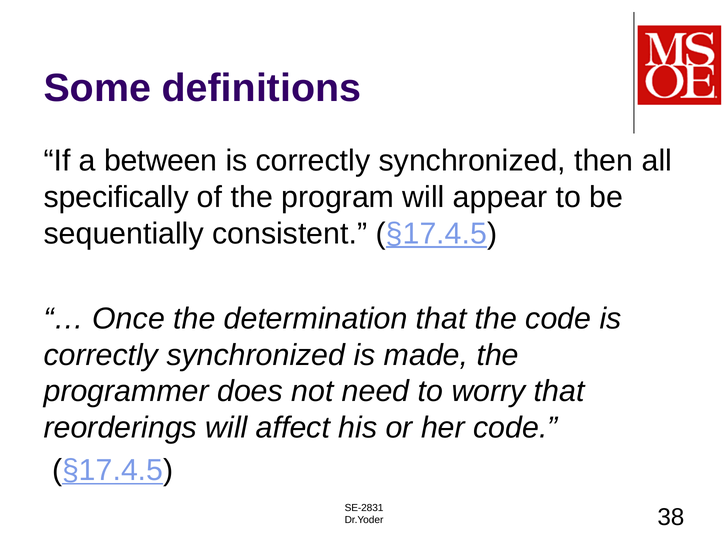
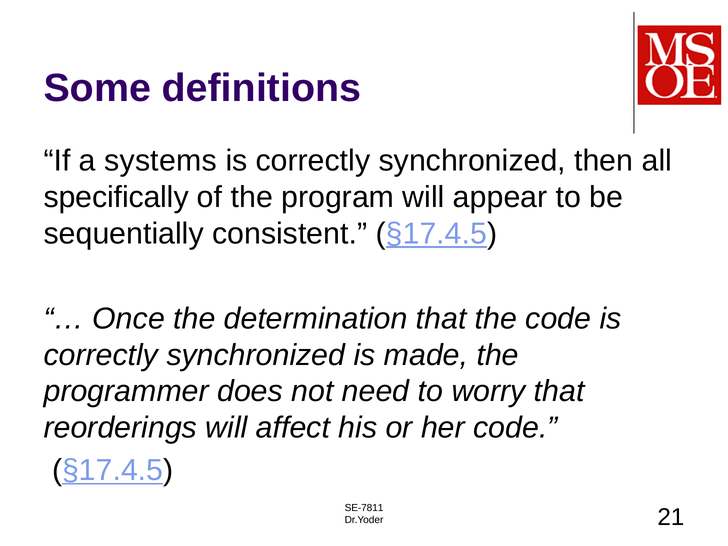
between: between -> systems (161, 161)
SE-2831: SE-2831 -> SE-7811 (364, 508)
38: 38 -> 21 (671, 517)
